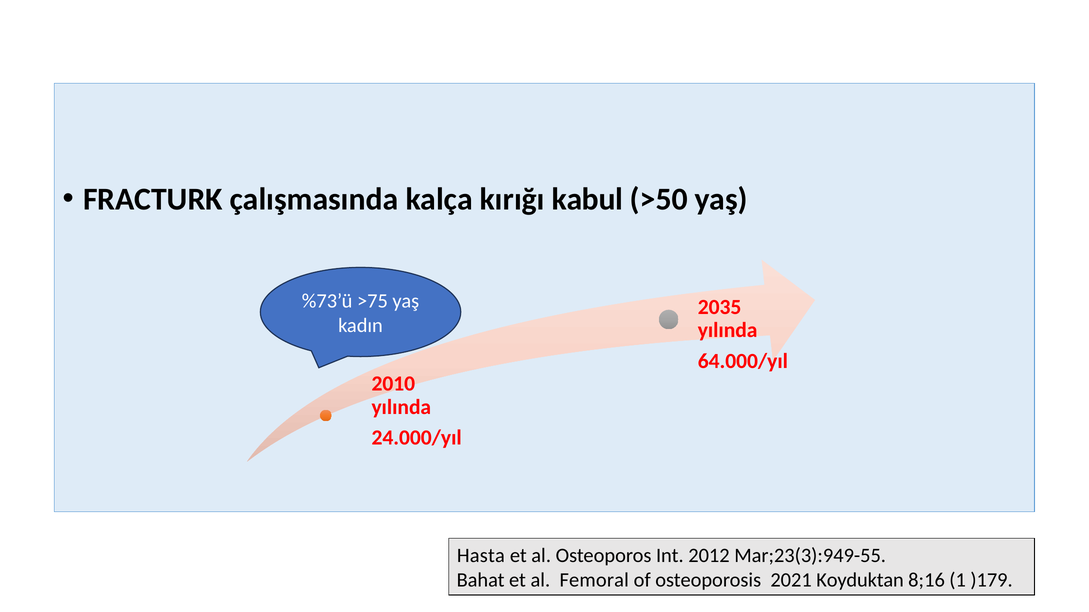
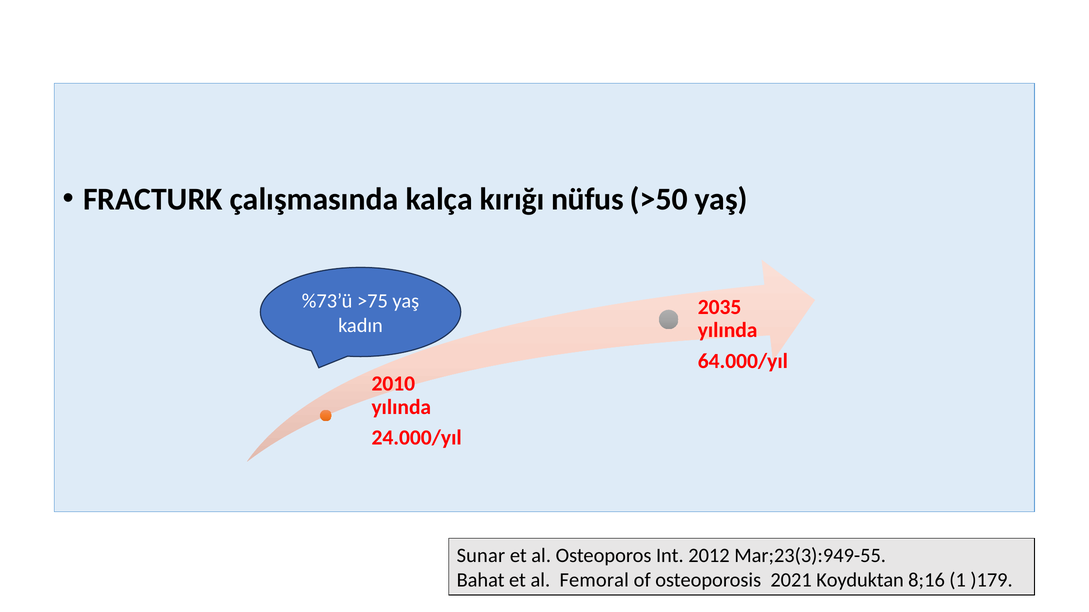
kabul: kabul -> nüfus (587, 199)
Hasta: Hasta -> Sunar (481, 556)
